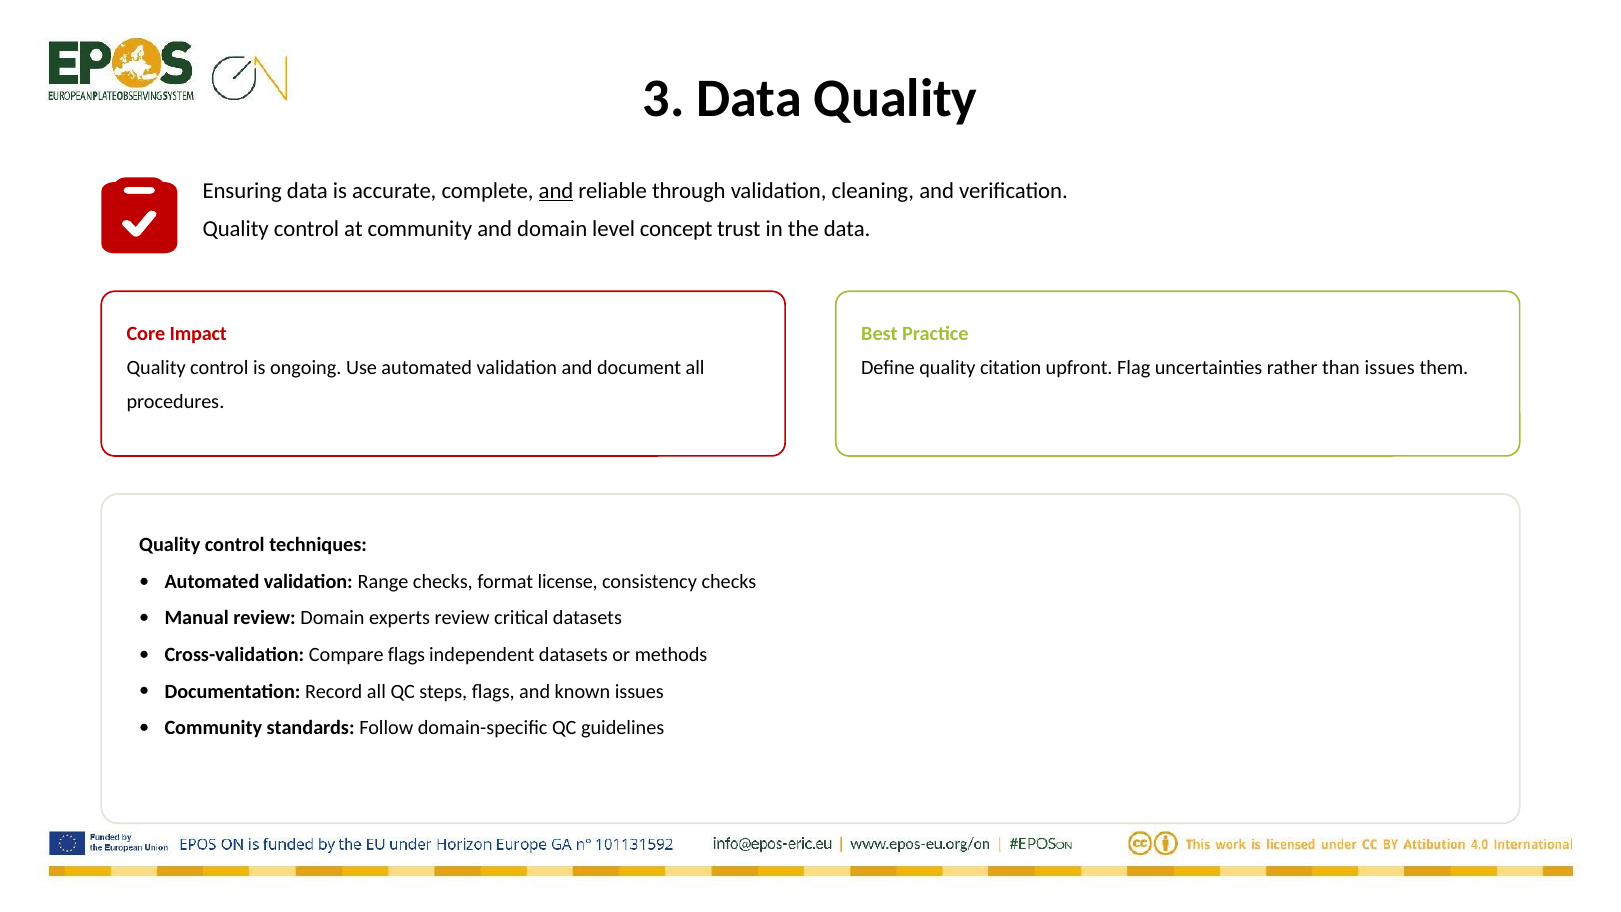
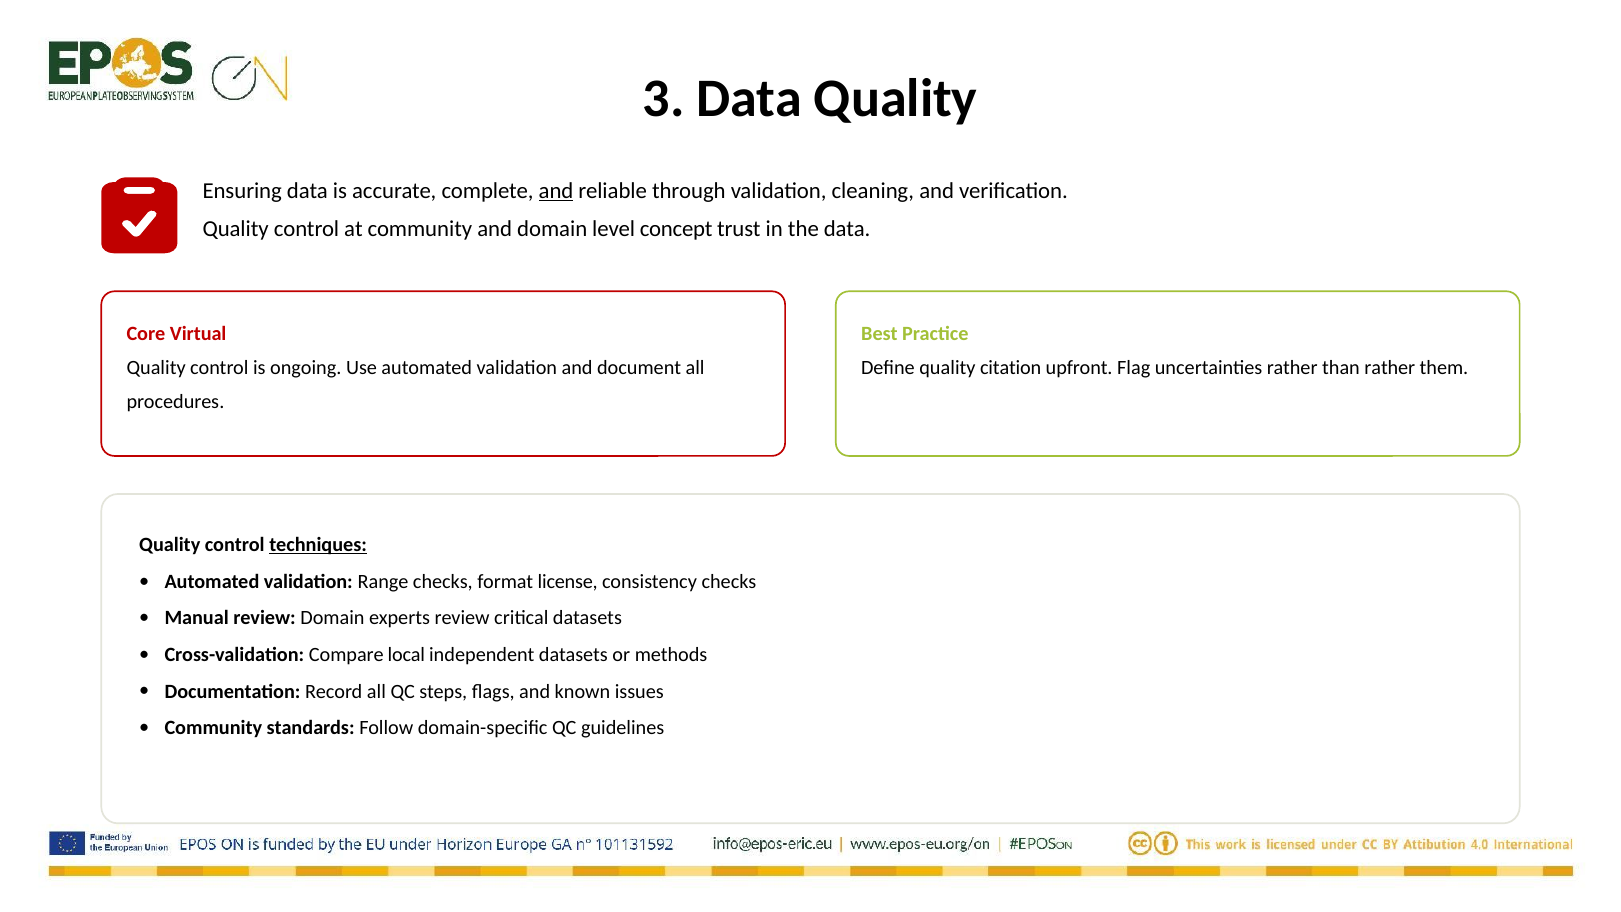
Impact: Impact -> Virtual (198, 333)
than issues: issues -> rather (1390, 368)
techniques underline: none -> present (318, 545)
Compare flags: flags -> local (406, 655)
